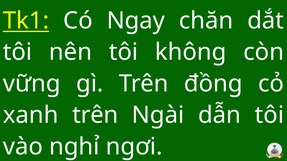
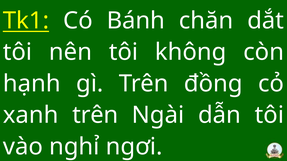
Ngay: Ngay -> Bánh (136, 21)
vững: vững -> hạnh (32, 84)
